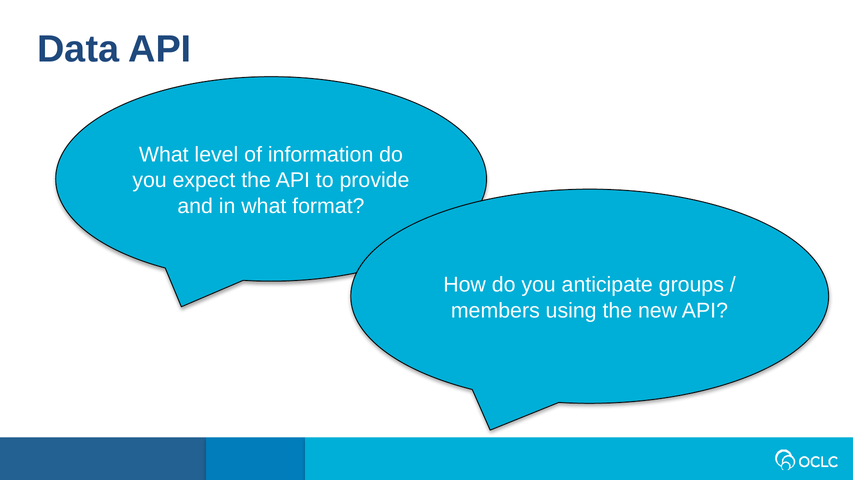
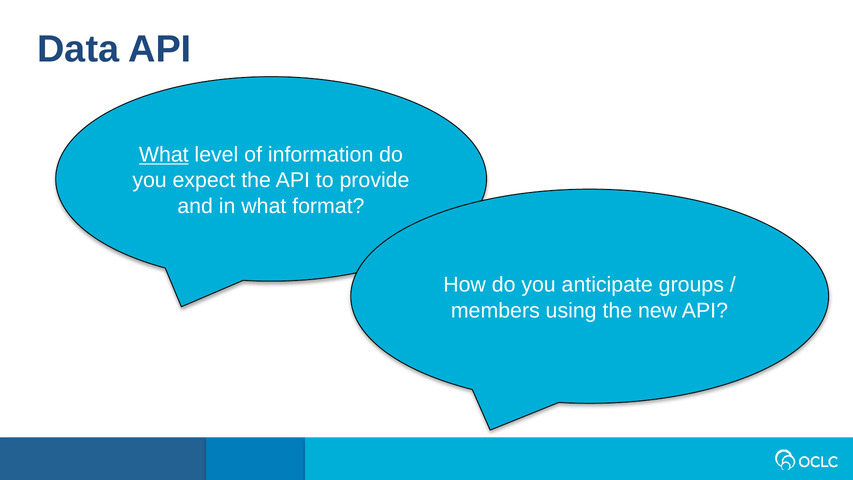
What underline: none -> present (164, 155)
